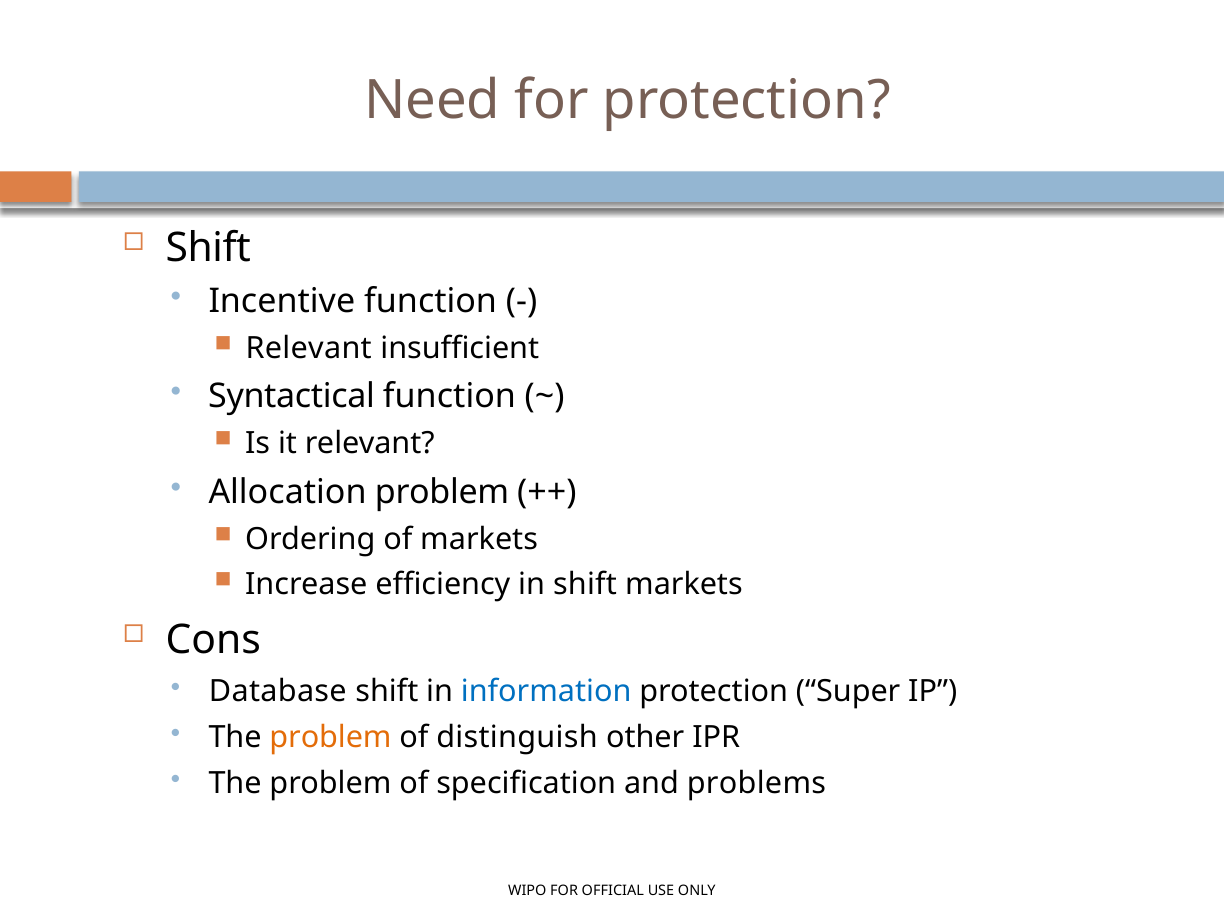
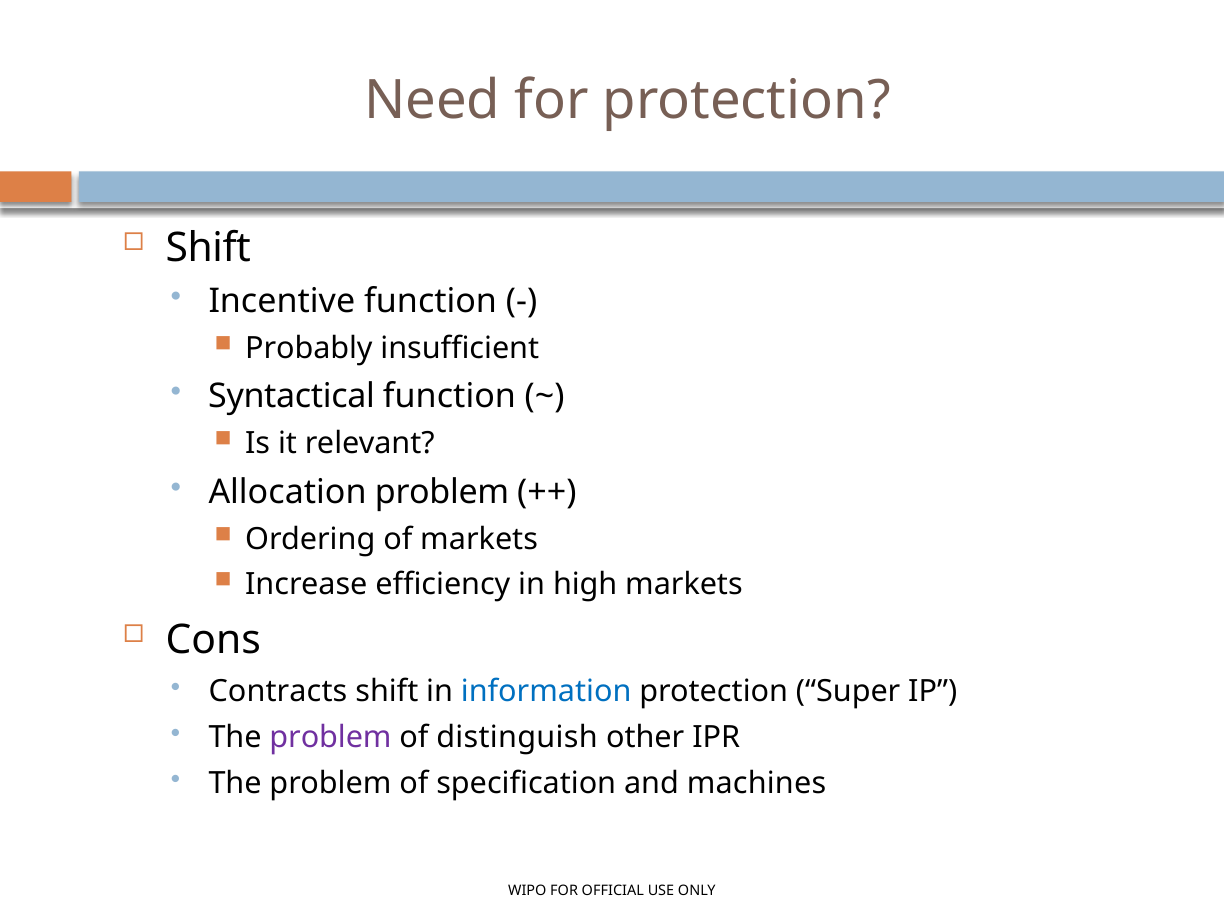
Relevant: Relevant -> Probably (309, 348)
in shift: shift -> high (585, 584)
Database: Database -> Contracts (278, 691)
problem colour: orange -> purple (331, 737)
problems: problems -> machines (756, 783)
